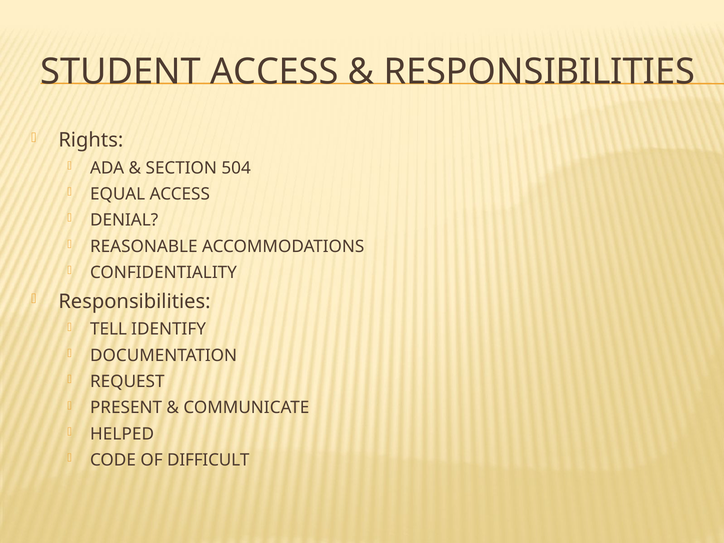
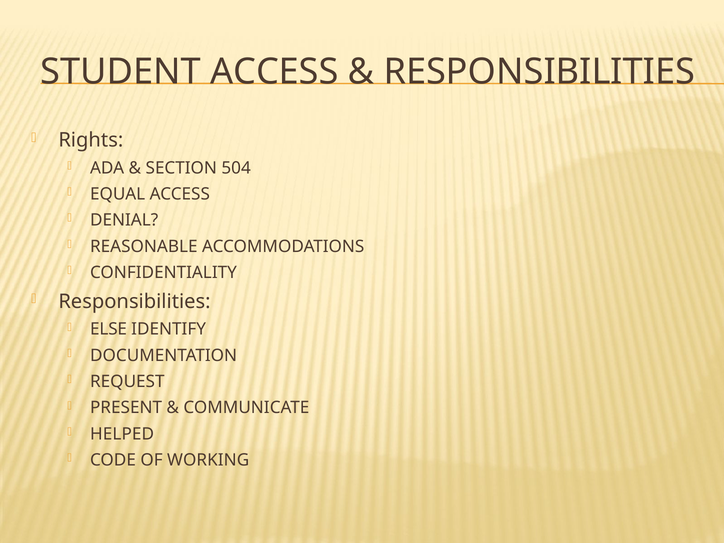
TELL: TELL -> ELSE (109, 329)
DIFFICULT: DIFFICULT -> WORKING (208, 460)
